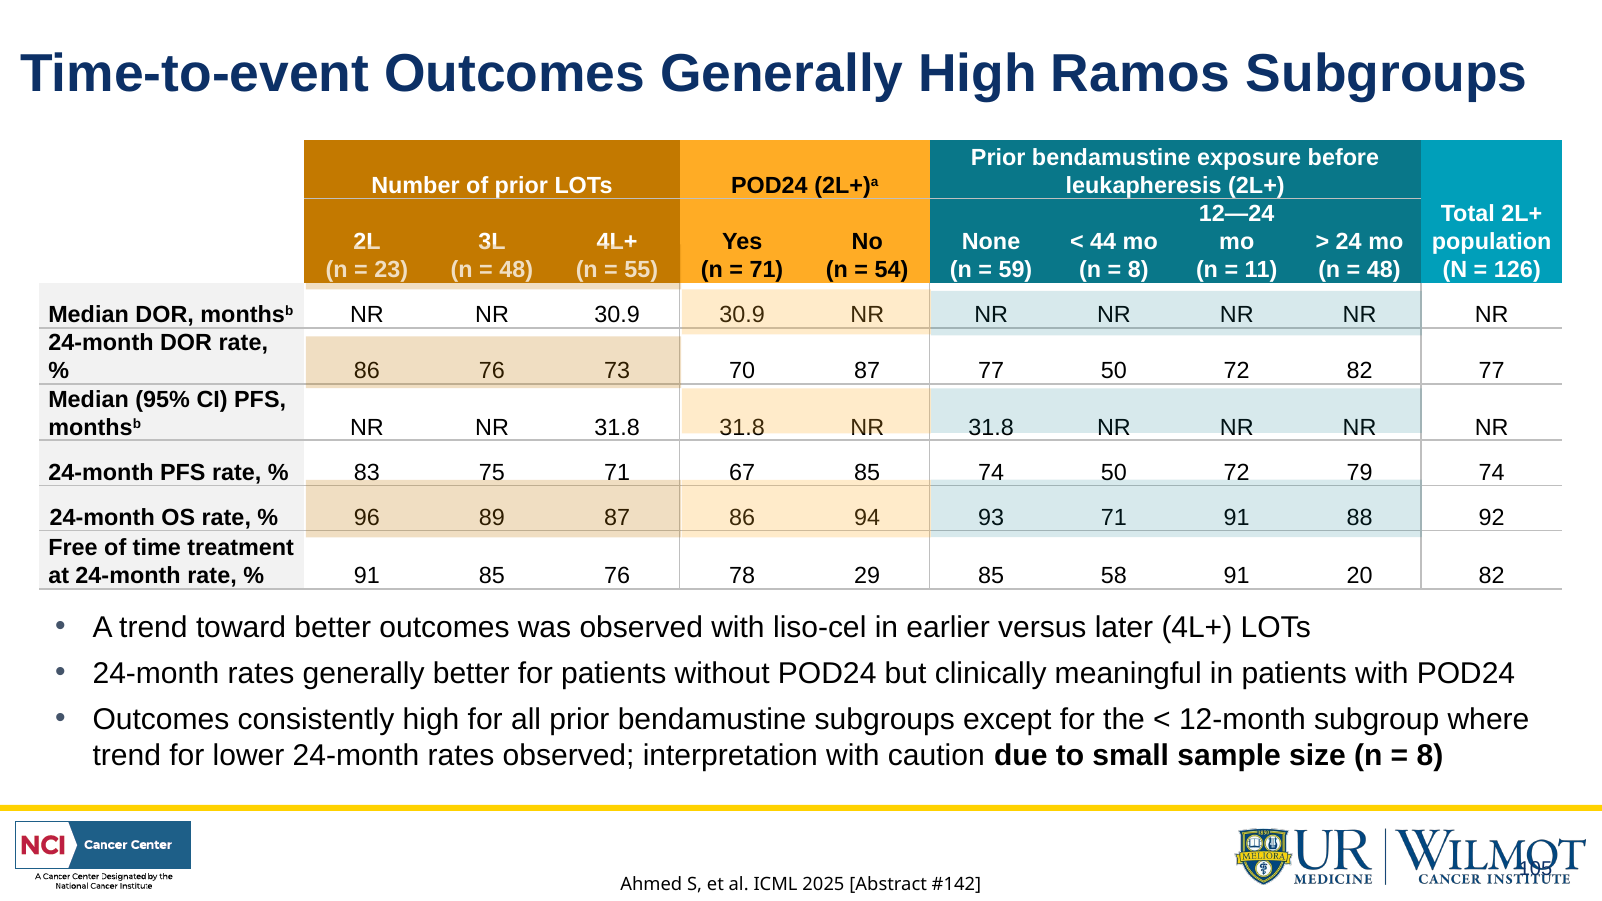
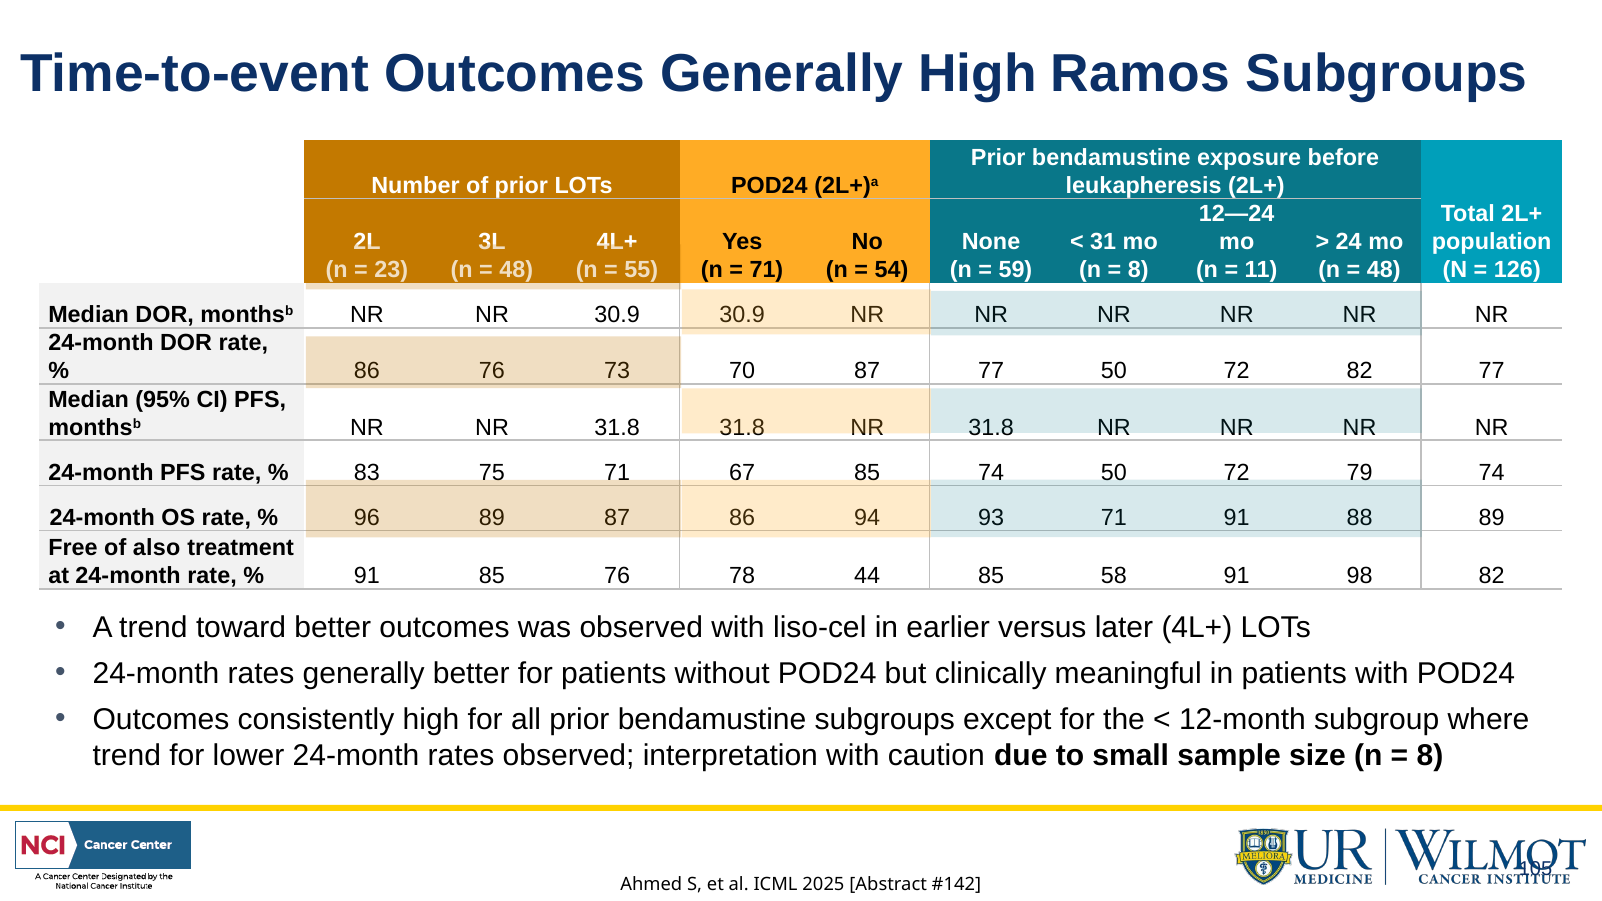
44: 44 -> 31 (1103, 242)
92: 92 -> 89 (1492, 518)
time: time -> also (157, 548)
29: 29 -> 44 (867, 576)
20: 20 -> 98 (1360, 576)
